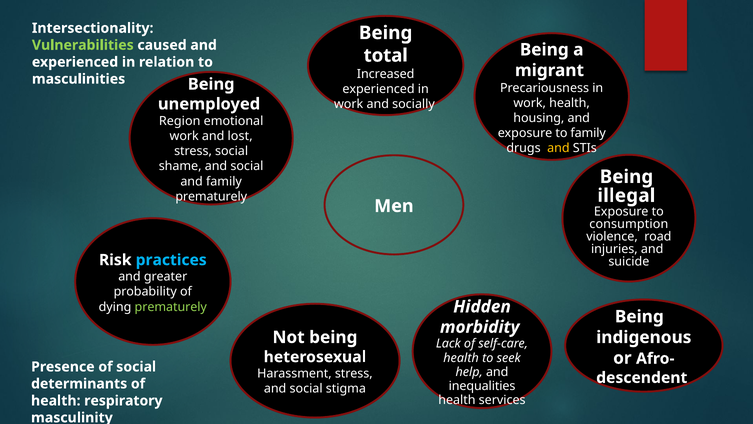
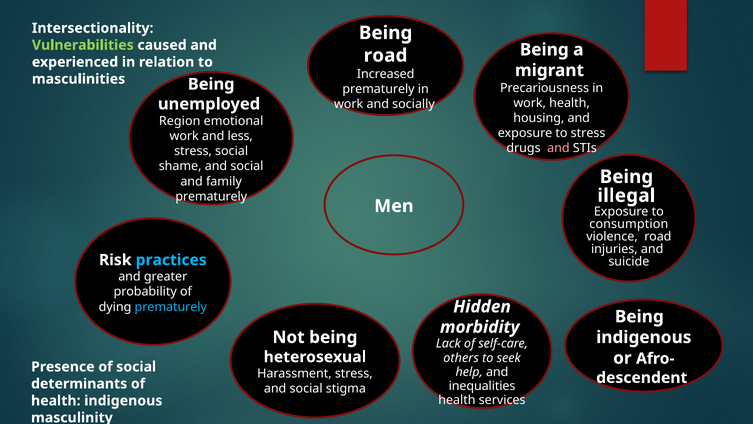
total: total -> road (386, 55)
experienced: experienced -> prematurely (379, 89)
to family: family -> stress (588, 133)
lost: lost -> less (240, 136)
and colour: yellow -> pink (558, 148)
prematurely colour: light green -> light blue (171, 307)
health: health -> others (461, 357)
health respiratory: respiratory -> indigenous (123, 400)
